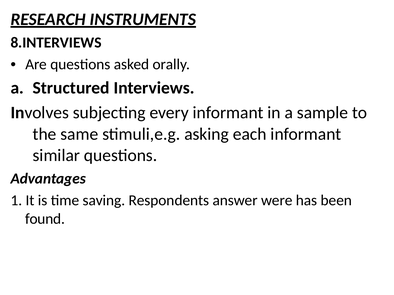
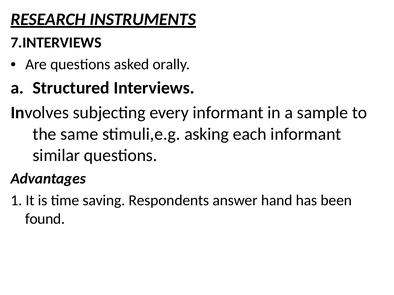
8.INTERVIEWS: 8.INTERVIEWS -> 7.INTERVIEWS (56, 43)
were: were -> hand (277, 201)
